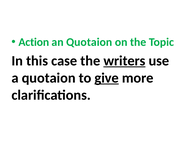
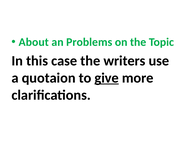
Action: Action -> About (34, 42)
an Quotaion: Quotaion -> Problems (89, 42)
writers underline: present -> none (124, 61)
